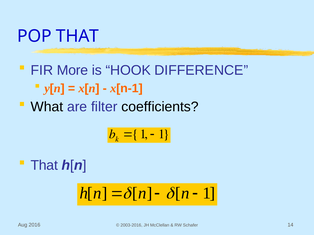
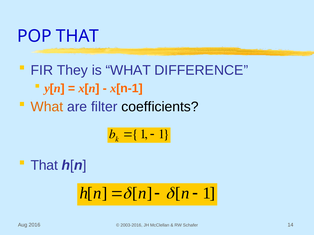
More: More -> They (72, 70)
is HOOK: HOOK -> WHAT (128, 70)
What colour: black -> orange (47, 107)
